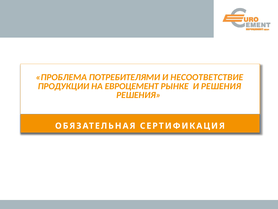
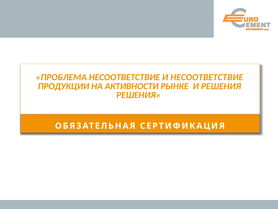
ПРОБЛЕМА ПОТРЕБИТЕЛЯМИ: ПОТРЕБИТЕЛЯМИ -> НЕСООТВЕТСТВИЕ (124, 77)
ЕВРОЦЕМЕНТ: ЕВРОЦЕМЕНТ -> АКТИВНОСТИ (132, 86)
